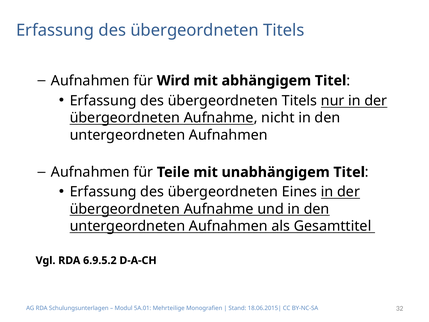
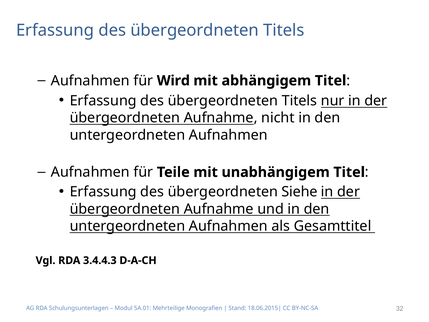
Eines: Eines -> Siehe (300, 192)
6.9.5.2: 6.9.5.2 -> 3.4.4.3 (100, 260)
